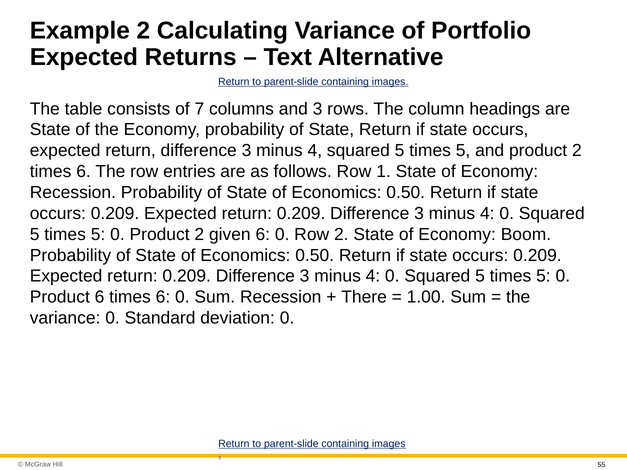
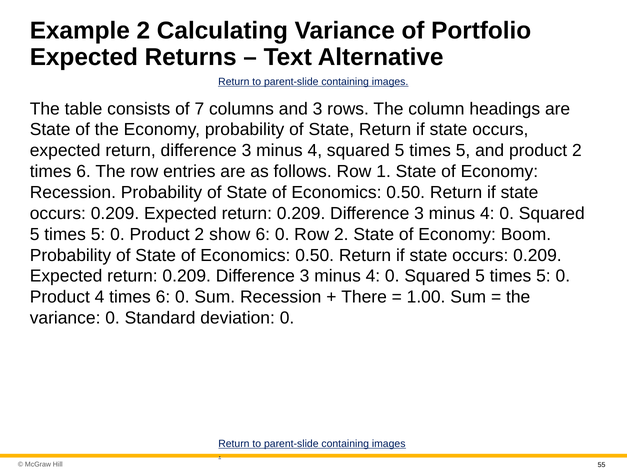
given: given -> show (230, 234)
Product 6: 6 -> 4 (99, 297)
